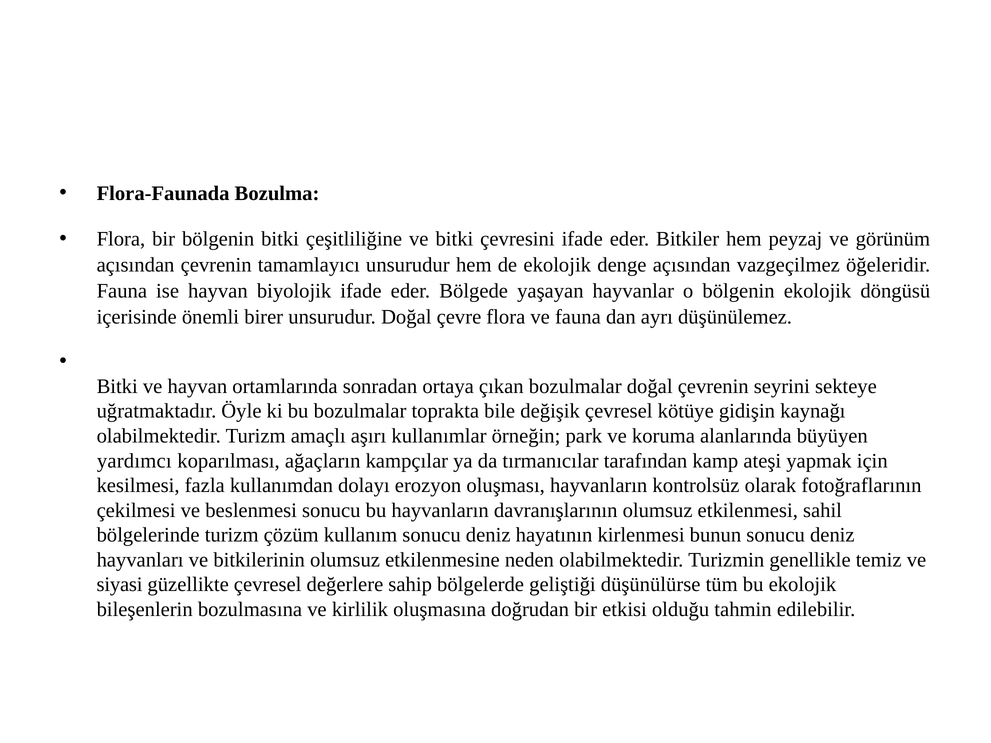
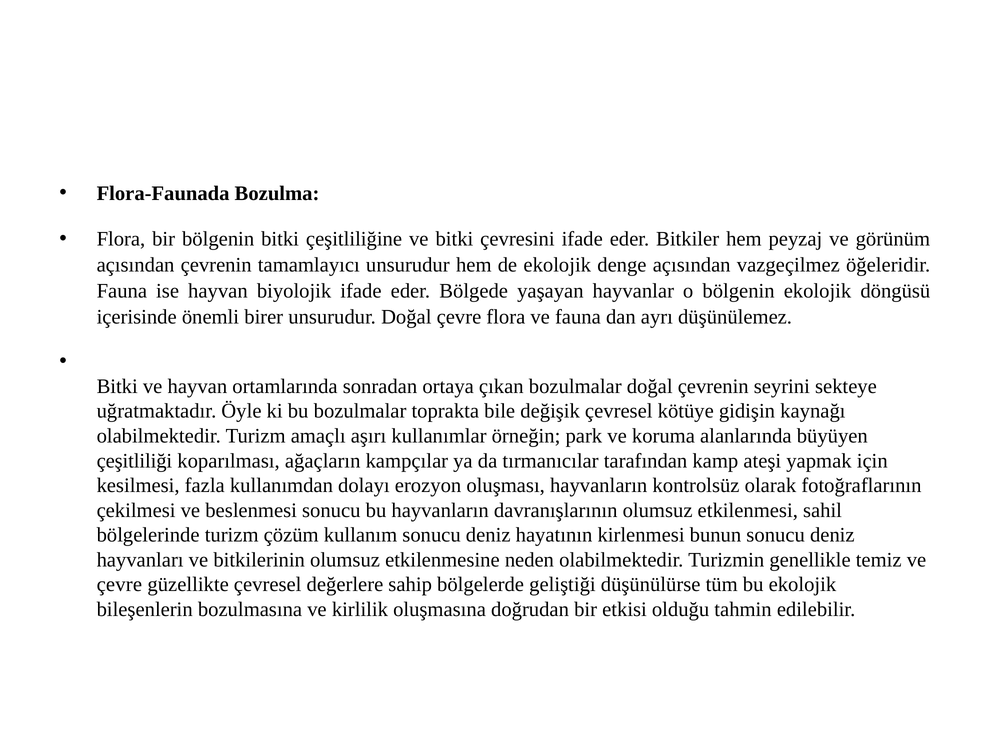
yardımcı: yardımcı -> çeşitliliği (134, 461)
siyasi: siyasi -> çevre (119, 585)
